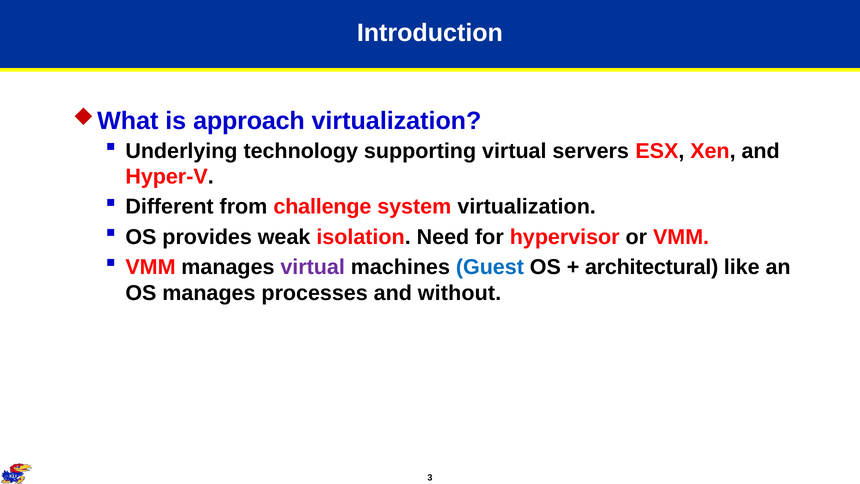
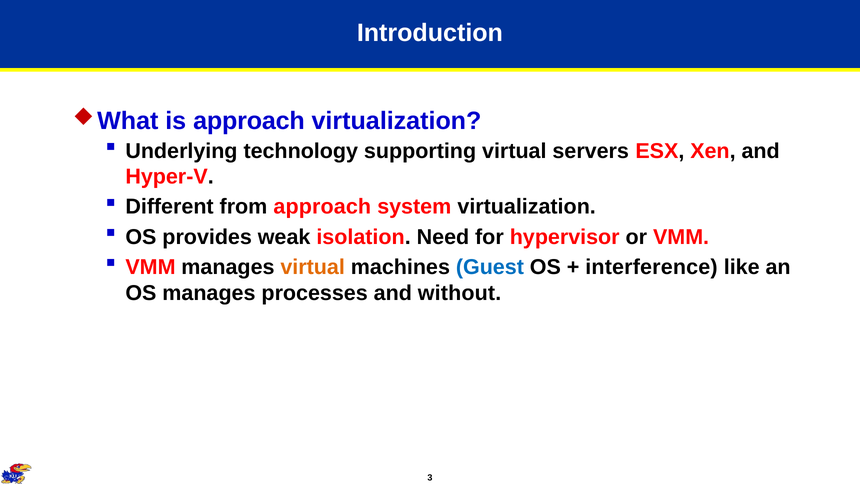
from challenge: challenge -> approach (322, 207)
virtual colour: purple -> orange (313, 267)
architectural: architectural -> interference (651, 267)
